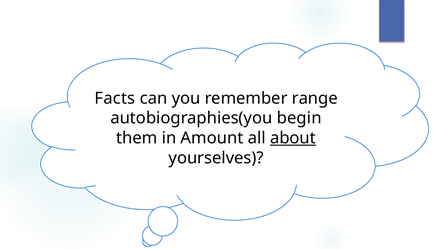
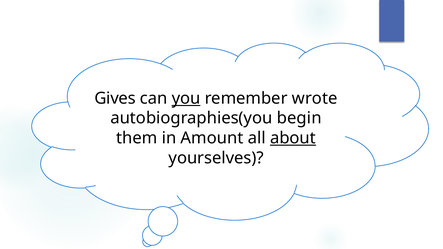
Facts: Facts -> Gives (115, 98)
you underline: none -> present (186, 98)
range: range -> wrote (315, 98)
